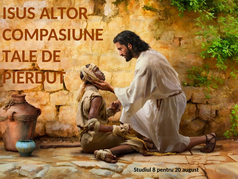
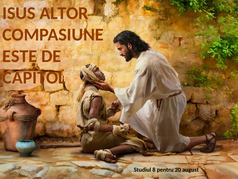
TALE: TALE -> ESTE (20, 56)
PIERDUT: PIERDUT -> CAPITOL (34, 77)
